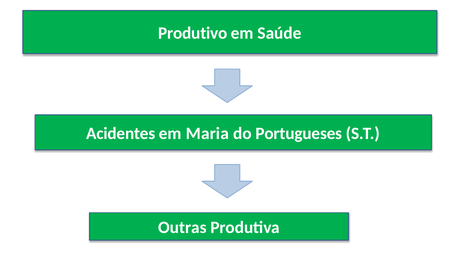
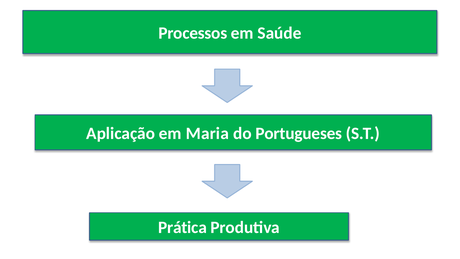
Produtivo: Produtivo -> Processos (193, 33)
Acidentes: Acidentes -> Aplicação (121, 134)
Outras: Outras -> Prática (183, 227)
